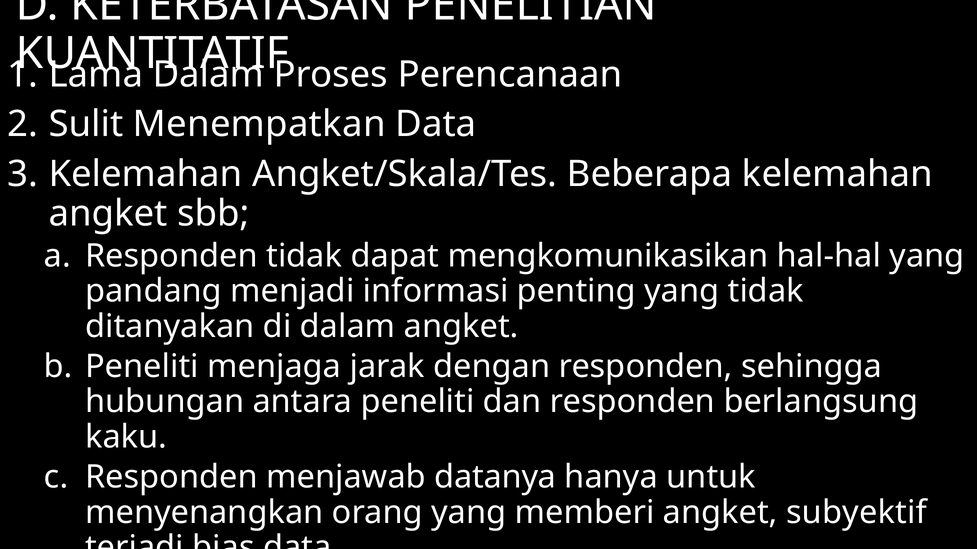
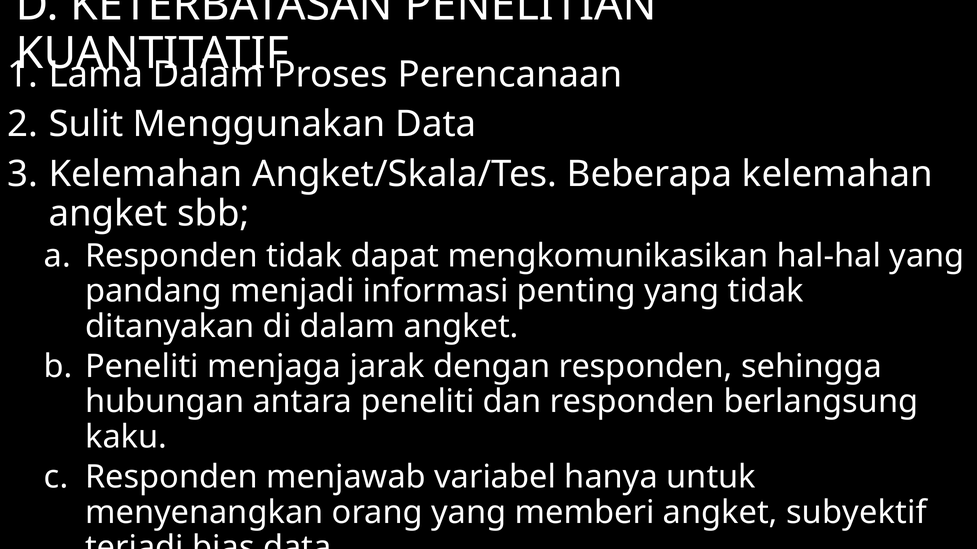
Sulit Menempatkan: Menempatkan -> Menggunakan (259, 124)
datanya: datanya -> variabel (495, 478)
